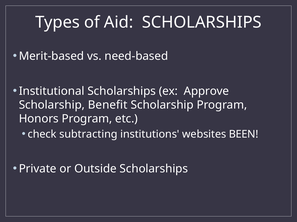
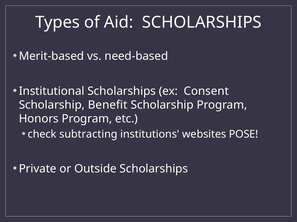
Approve: Approve -> Consent (206, 91)
BEEN: BEEN -> POSE (244, 135)
